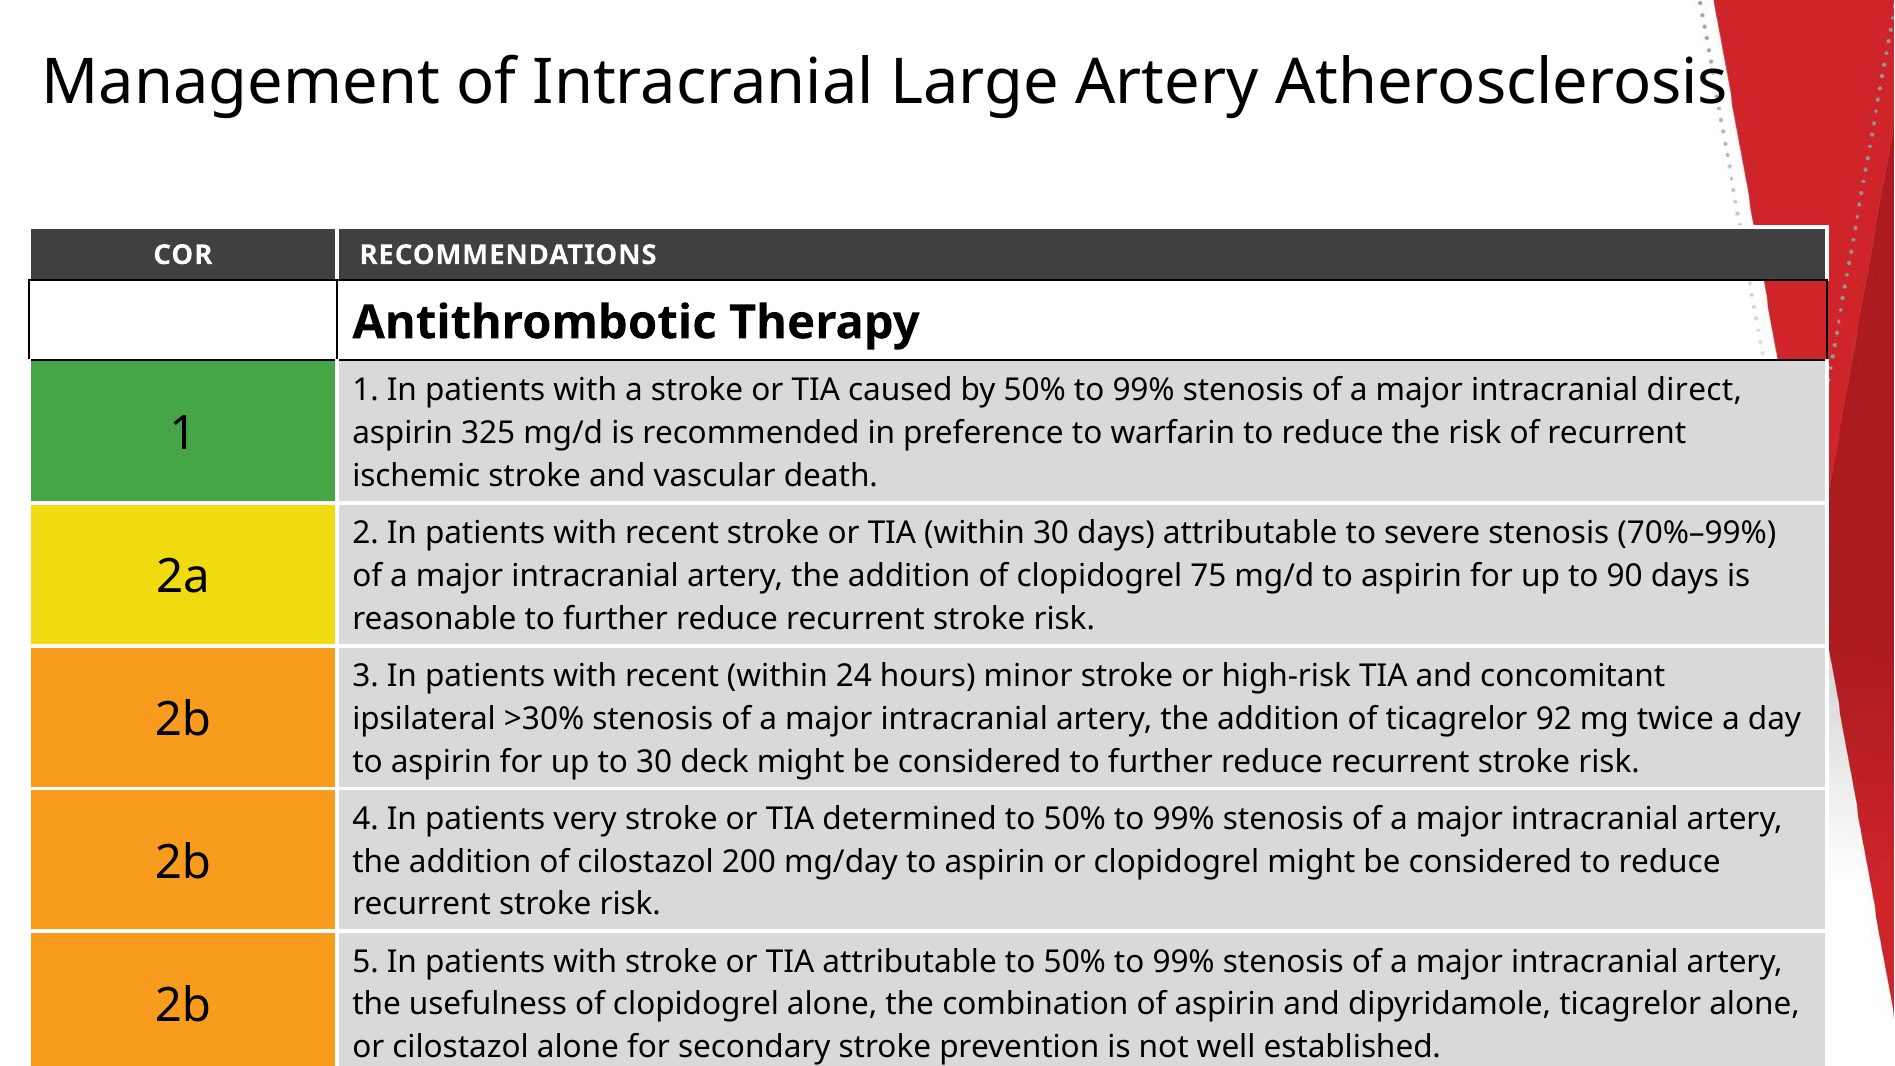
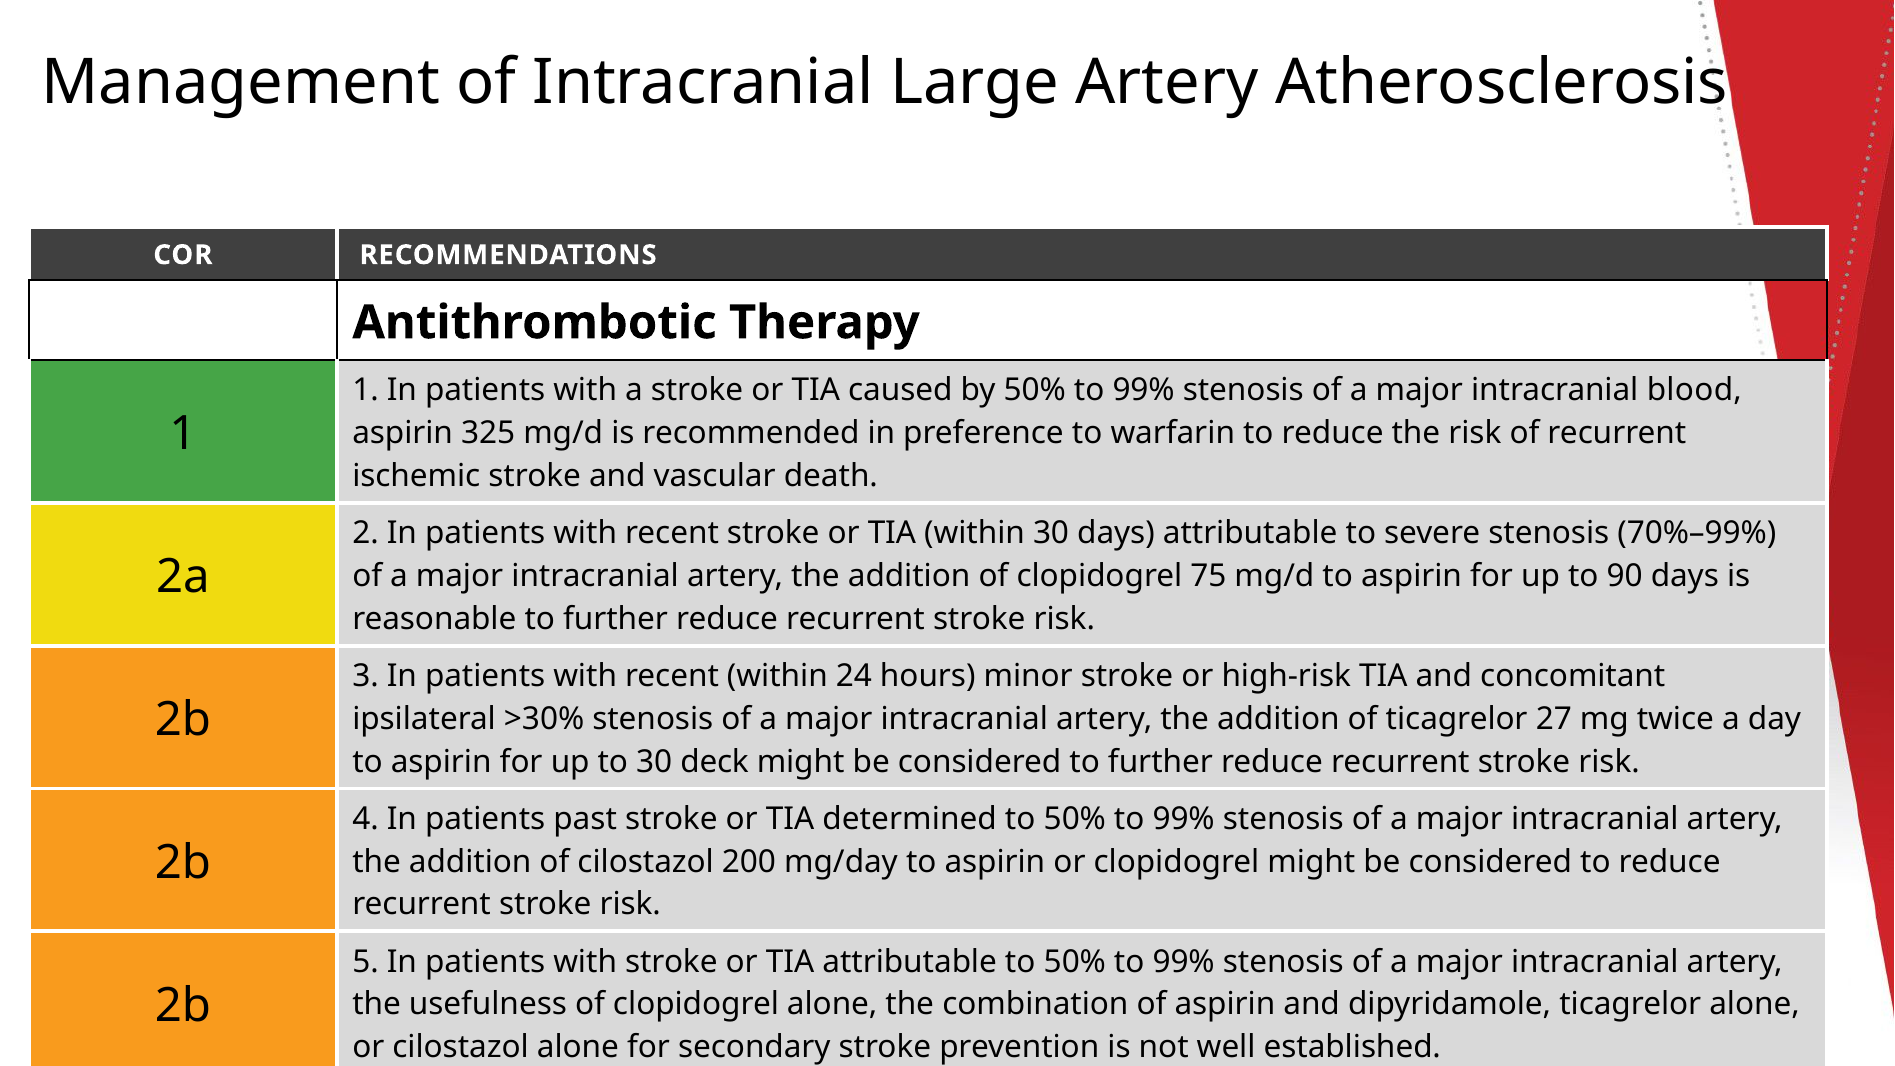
direct: direct -> blood (1694, 390)
92: 92 -> 27 (1554, 719)
very: very -> past (585, 819)
